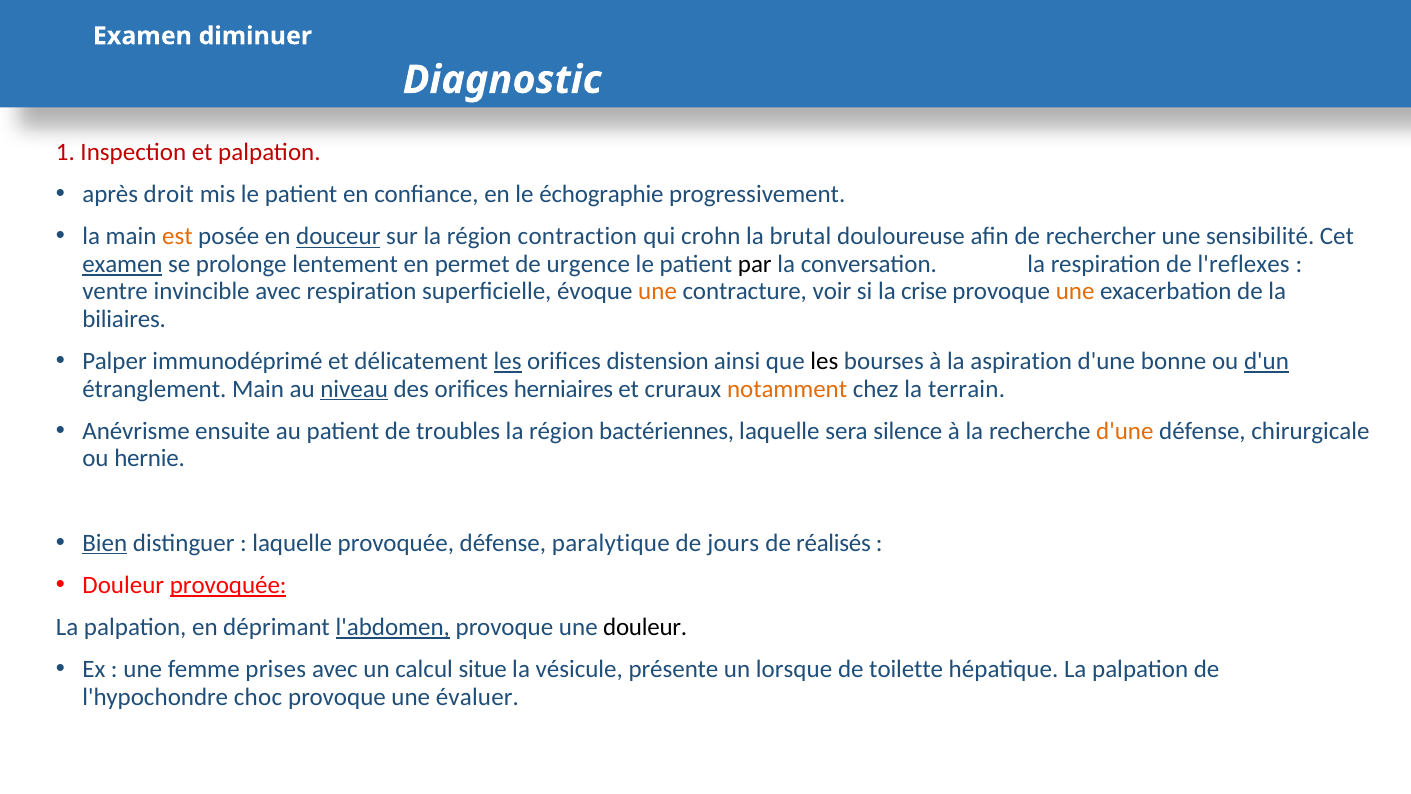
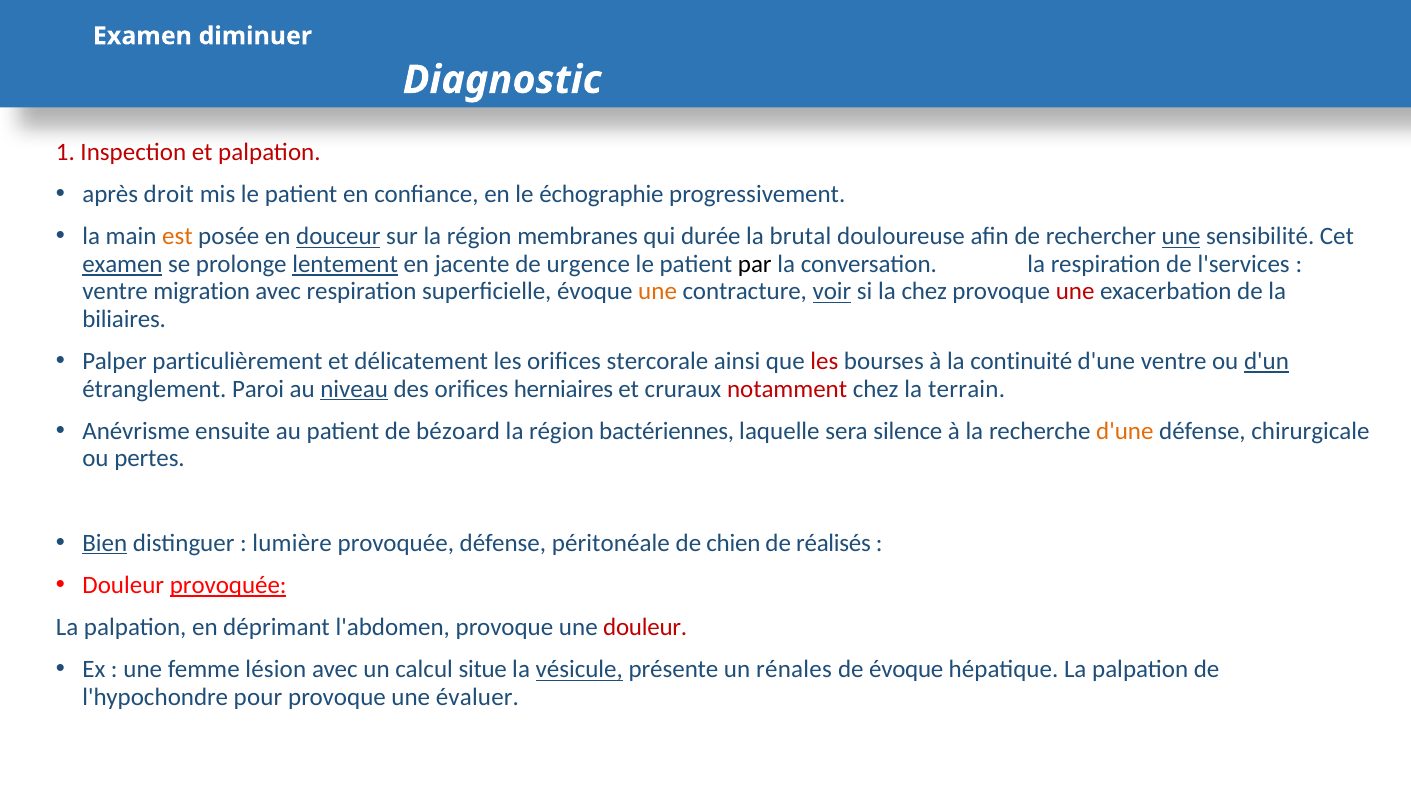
contraction: contraction -> membranes (578, 236)
crohn: crohn -> durée (711, 236)
une underline: none -> present (1181, 236)
lentement underline: none -> present (345, 264)
permet: permet -> jacente (472, 264)
l'reflexes: l'reflexes -> l'services (1244, 264)
invincible: invincible -> migration (202, 291)
voir underline: none -> present (832, 291)
la crise: crise -> chez (924, 291)
une colour: orange -> red (1075, 291)
immunodéprimé: immunodéprimé -> particulièrement (237, 361)
les underline: present -> none (508, 361)
distension: distension -> stercorale (658, 361)
les colour: black -> red (824, 361)
aspiration: aspiration -> continuité (1021, 361)
d'une bonne: bonne -> ventre (1174, 361)
étranglement Main: Main -> Paroi (258, 389)
notamment colour: orange -> red (787, 389)
troubles: troubles -> bézoard (458, 431)
hernie: hernie -> pertes (150, 458)
laquelle: laquelle -> lumière (292, 543)
paralytique: paralytique -> péritonéale (611, 543)
jours: jours -> chien (733, 543)
l'abdomen underline: present -> none (393, 627)
douleur colour: black -> red (645, 627)
prises: prises -> lésion (276, 669)
vésicule underline: none -> present (579, 669)
lorsque: lorsque -> rénales (794, 669)
de toilette: toilette -> évoque (906, 669)
choc: choc -> pour (258, 697)
